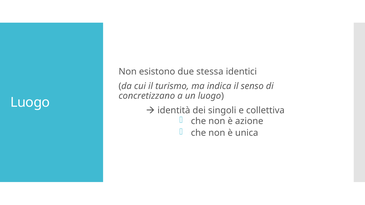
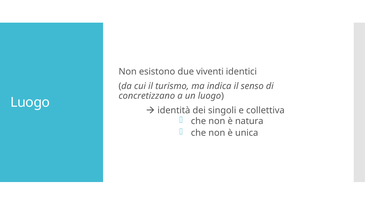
stessa: stessa -> viventi (210, 72)
azione: azione -> natura (249, 121)
